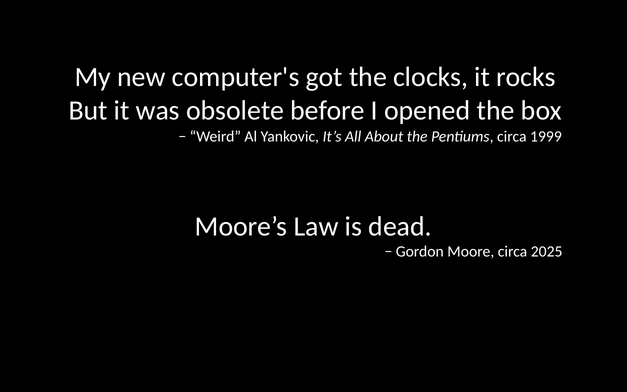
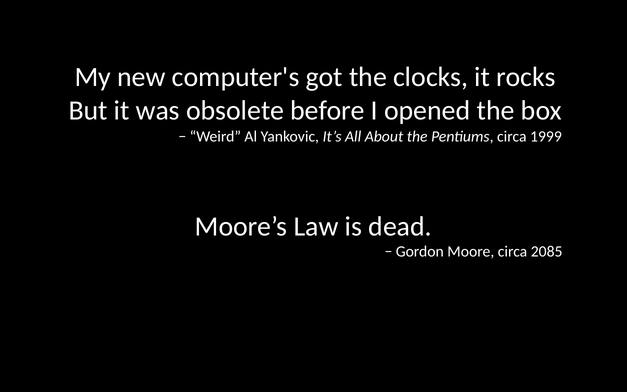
2025: 2025 -> 2085 (547, 251)
